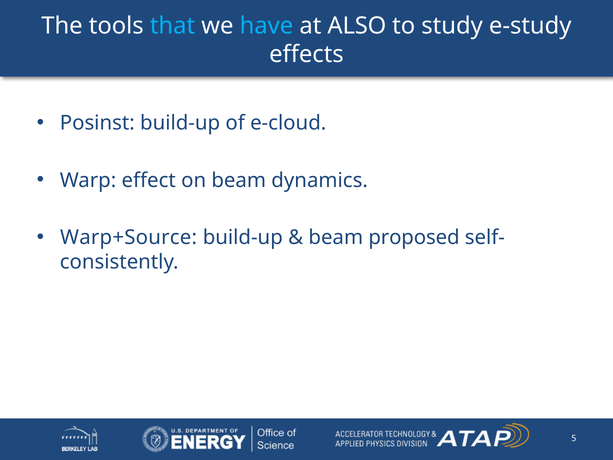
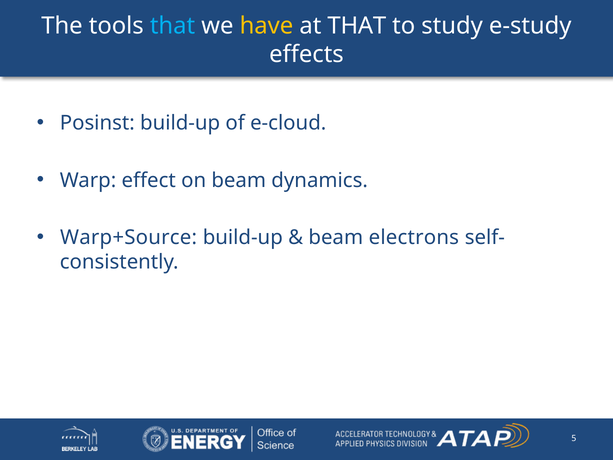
have colour: light blue -> yellow (266, 26)
at ALSO: ALSO -> THAT (357, 26)
proposed: proposed -> electrons (414, 237)
